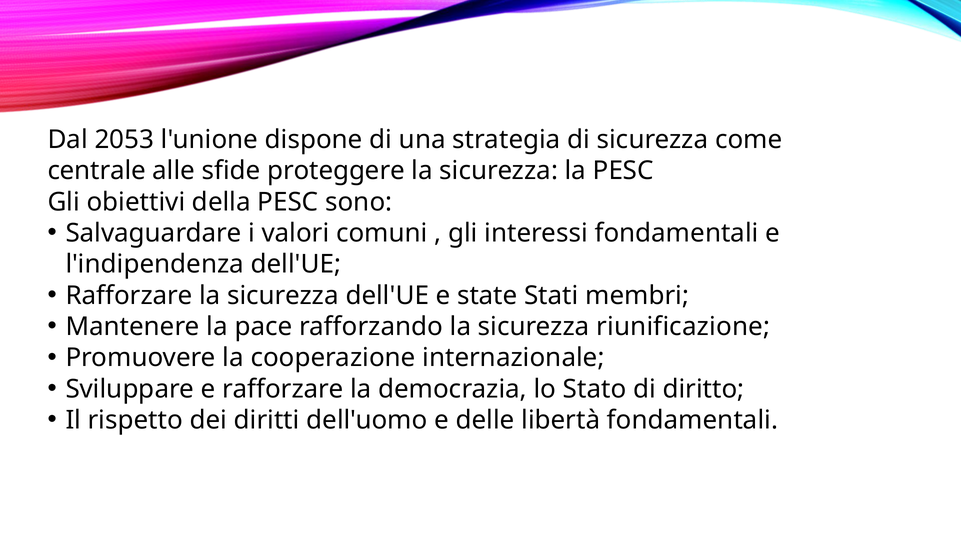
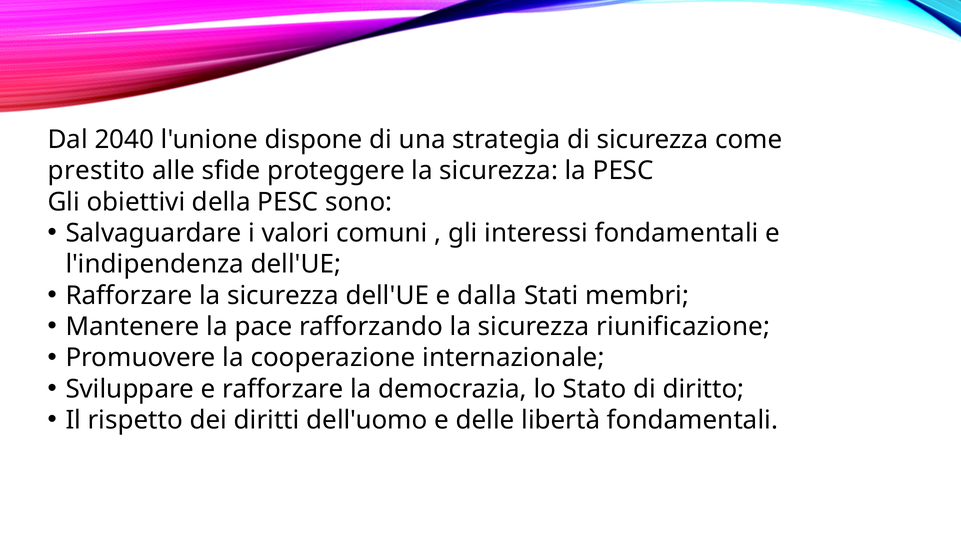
2053: 2053 -> 2040 (124, 140)
centrale: centrale -> prestito (96, 171)
state: state -> dalla (487, 296)
